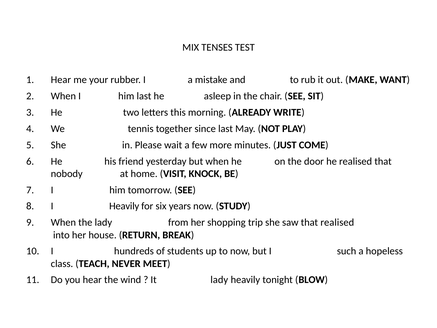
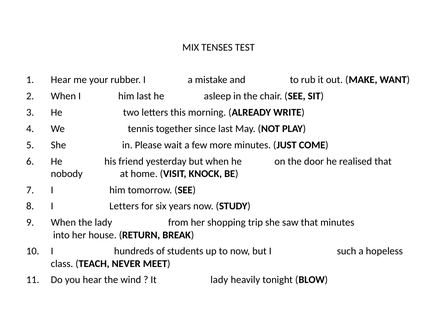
I Heavily: Heavily -> Letters (124, 206)
that realised: realised -> minutes (337, 222)
